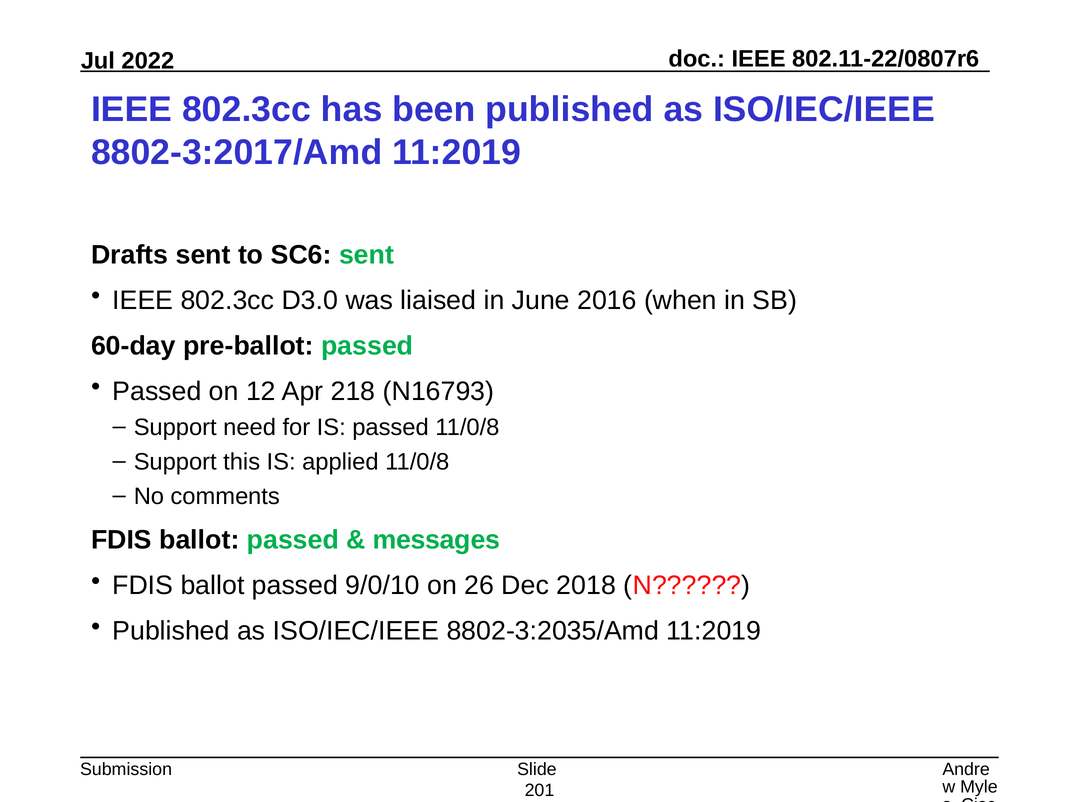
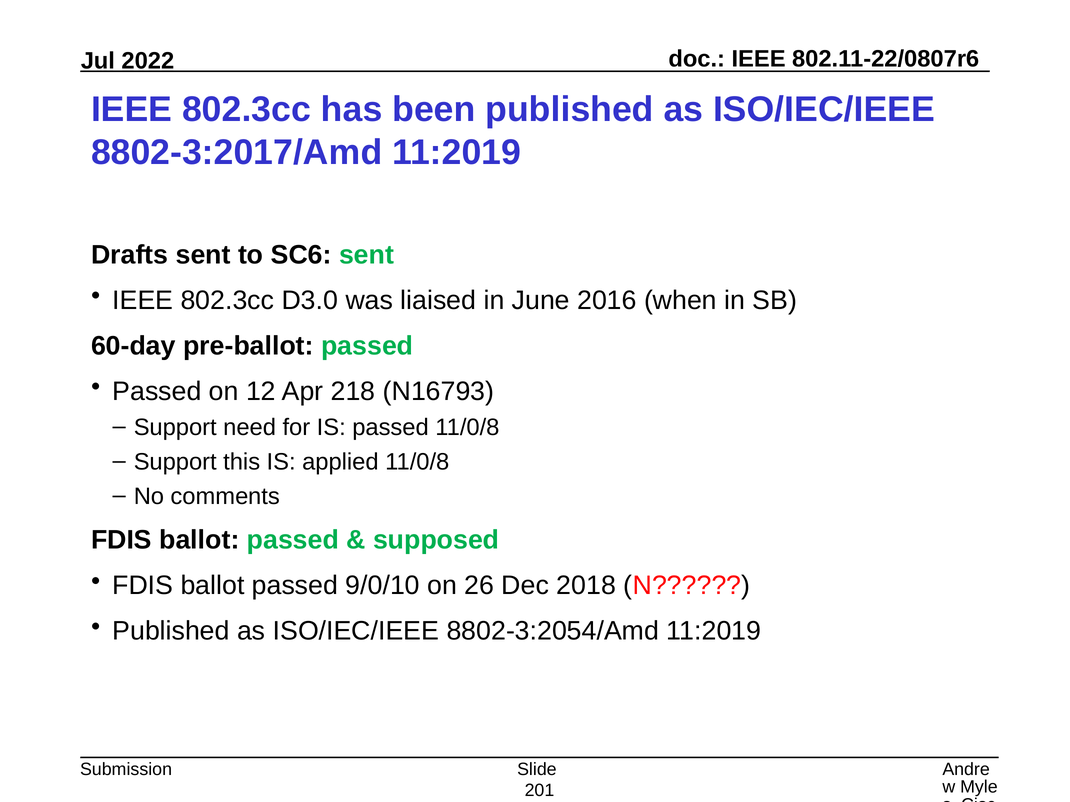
messages: messages -> supposed (436, 540)
8802-3:2035/Amd: 8802-3:2035/Amd -> 8802-3:2054/Amd (553, 631)
